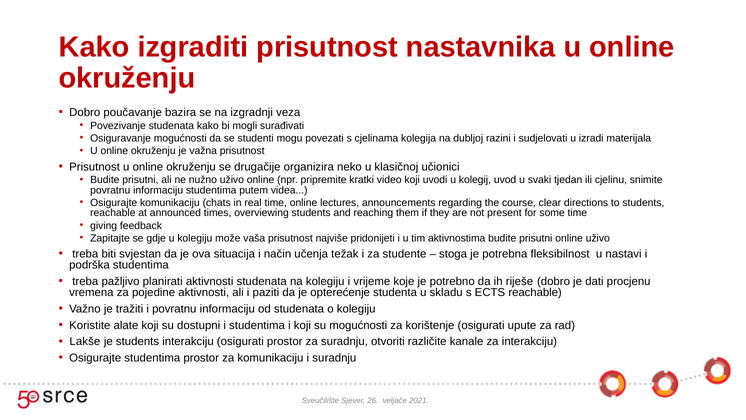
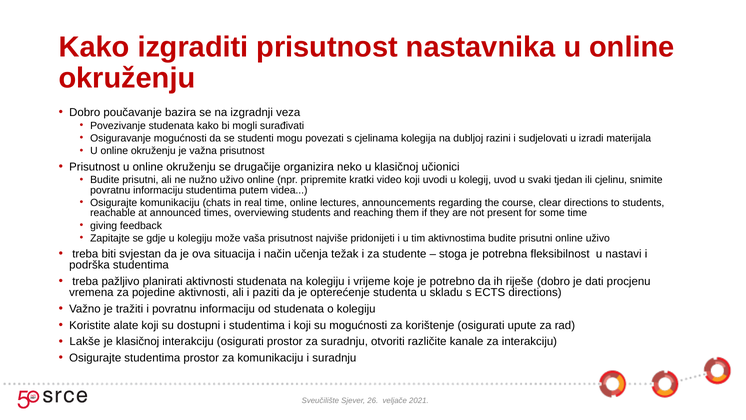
ECTS reachable: reachable -> directions (535, 292)
je students: students -> klasičnoj (138, 341)
